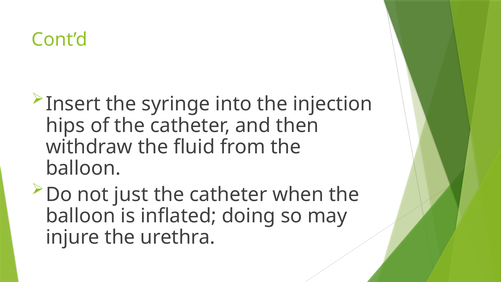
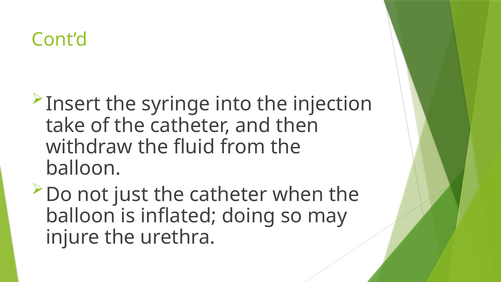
hips: hips -> take (66, 125)
